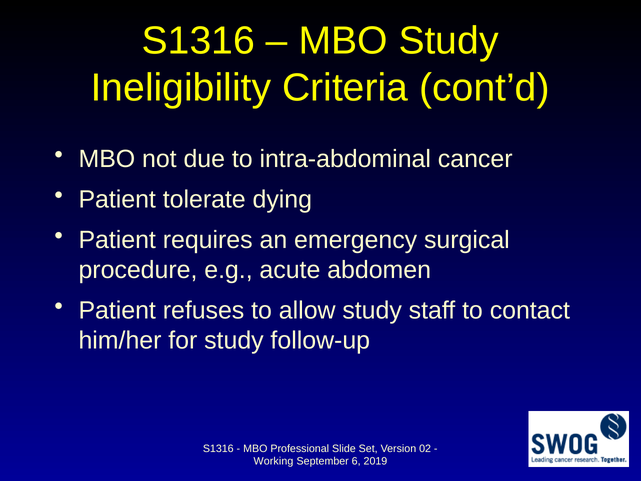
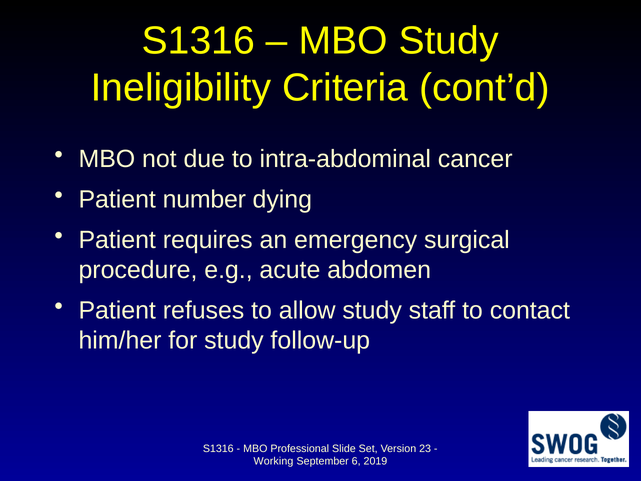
tolerate: tolerate -> number (204, 199)
02: 02 -> 23 (425, 448)
